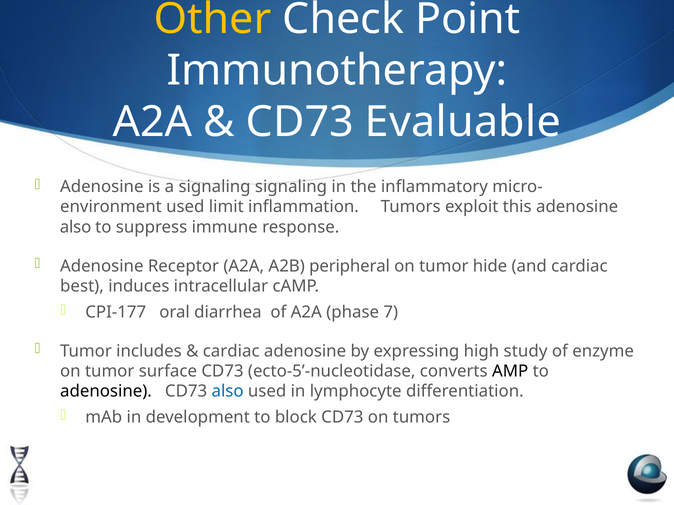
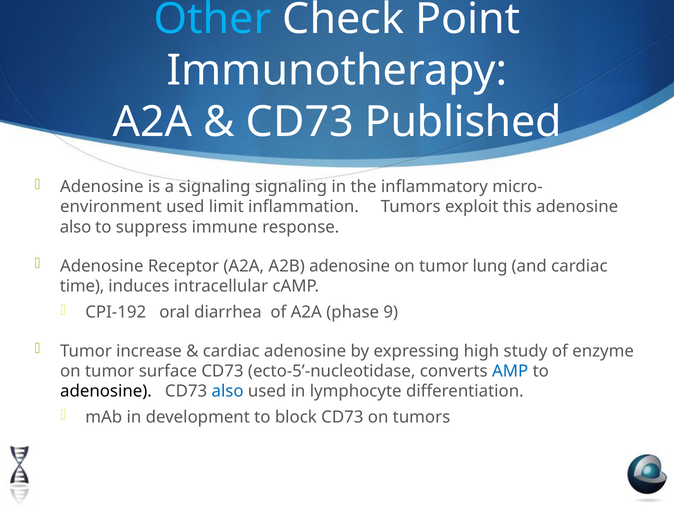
Other colour: yellow -> light blue (212, 19)
Evaluable: Evaluable -> Published (463, 122)
A2B peripheral: peripheral -> adenosine (350, 266)
hide: hide -> lung (490, 266)
best: best -> time (82, 287)
CPI-177: CPI-177 -> CPI-192 (116, 312)
7: 7 -> 9 (391, 312)
includes: includes -> increase (149, 351)
AMP colour: black -> blue (510, 372)
